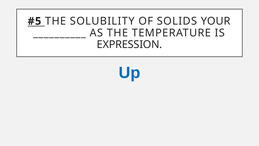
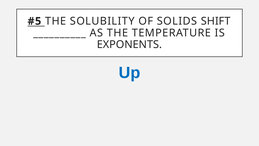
YOUR: YOUR -> SHIFT (216, 21)
EXPRESSION: EXPRESSION -> EXPONENTS (129, 44)
